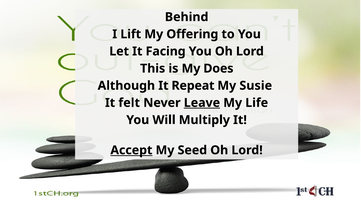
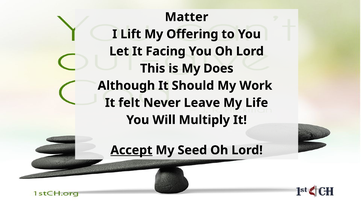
Behind: Behind -> Matter (187, 17)
Repeat: Repeat -> Should (193, 86)
Susie: Susie -> Work (256, 86)
Leave underline: present -> none (202, 103)
